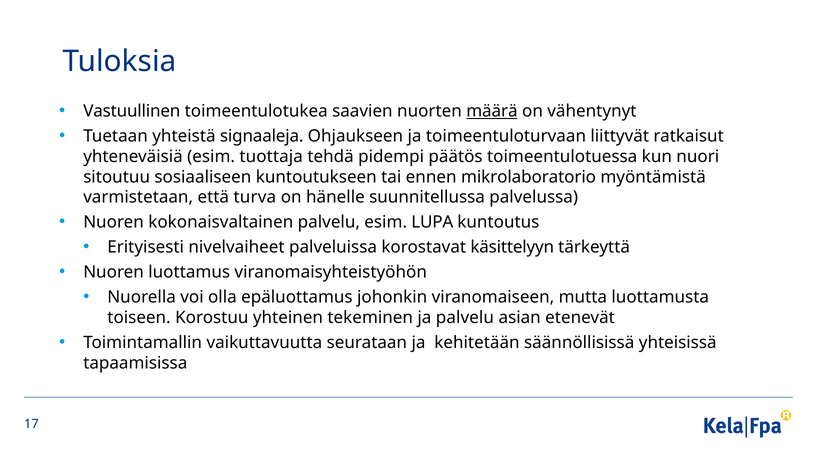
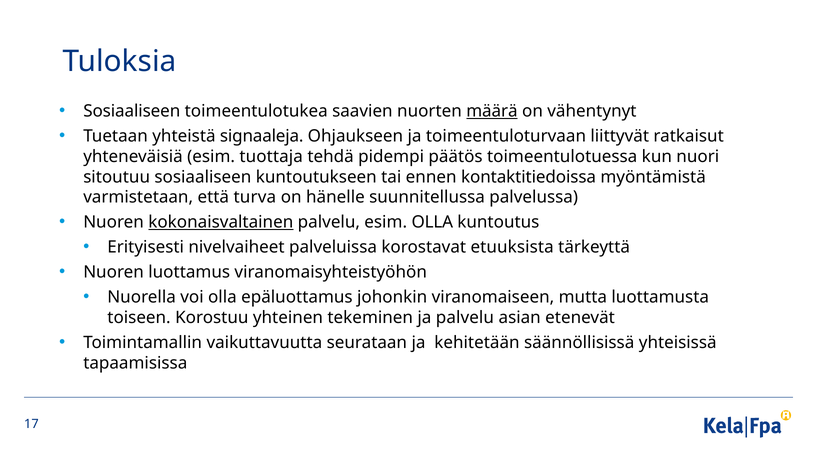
Vastuullinen: Vastuullinen -> Sosiaaliseen (132, 111)
mikrolaboratorio: mikrolaboratorio -> kontaktitiedoissa (529, 177)
kokonaisvaltainen underline: none -> present (221, 222)
esim LUPA: LUPA -> OLLA (432, 222)
käsittelyyn: käsittelyyn -> etuuksista (512, 247)
